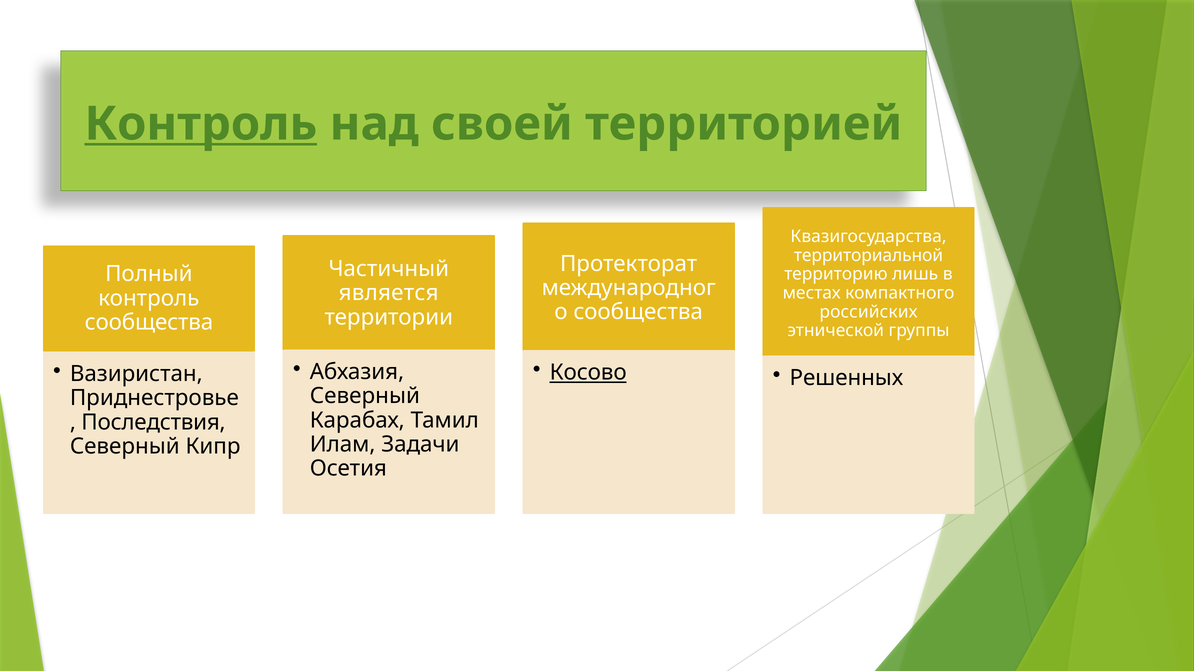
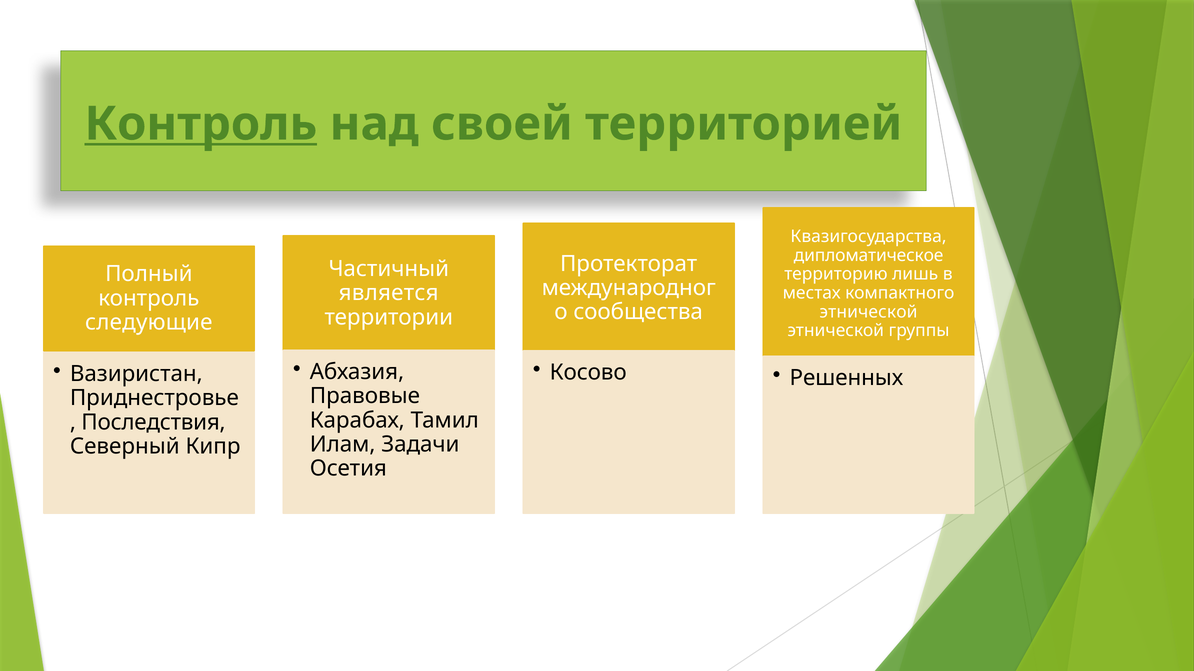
территориальной: территориальной -> дипломатическое (869, 256)
российских: российских -> этнической (868, 312)
сообщества: сообщества -> следующие (149, 323)
Косово underline: present -> none (588, 373)
Северный: Северный -> Правовые (365, 396)
